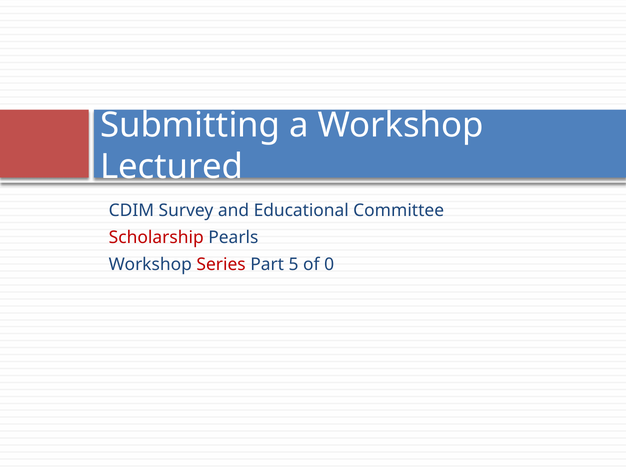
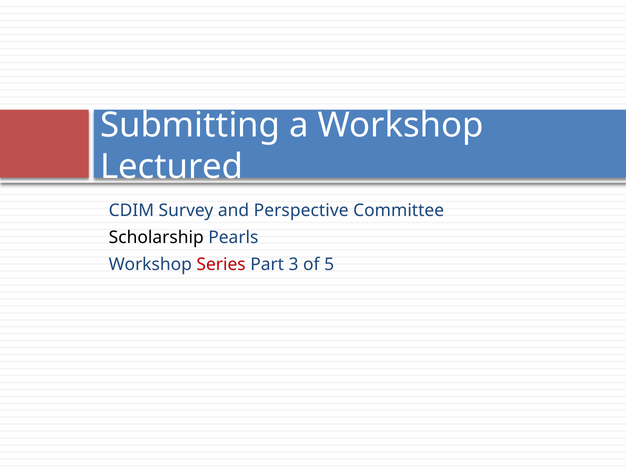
Educational: Educational -> Perspective (301, 210)
Scholarship colour: red -> black (156, 237)
5: 5 -> 3 (294, 264)
0: 0 -> 5 (329, 264)
